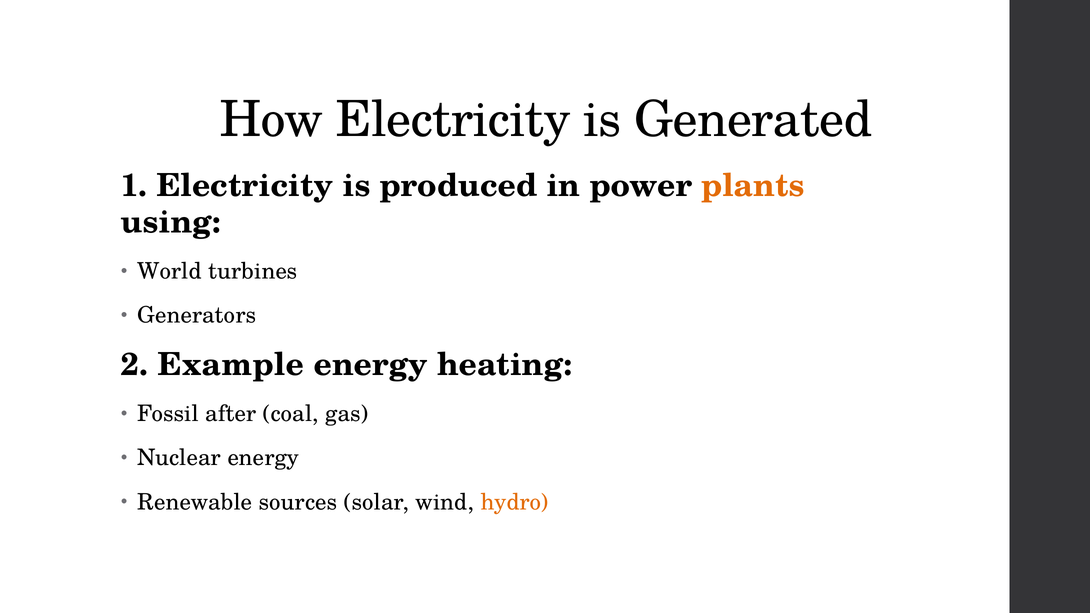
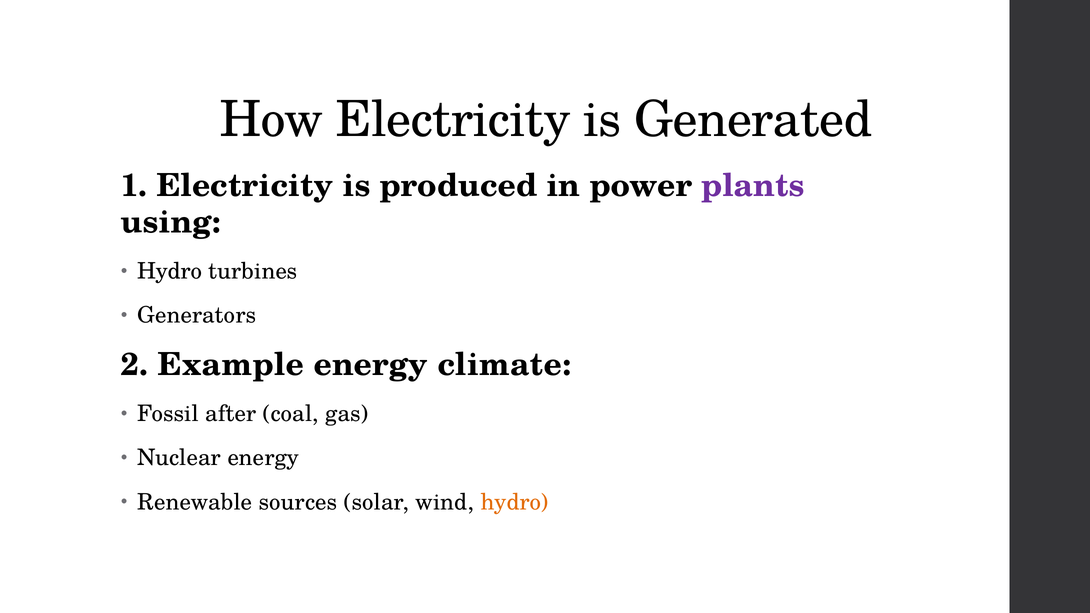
plants colour: orange -> purple (753, 186)
World: World -> Hydro (170, 271)
heating: heating -> climate (504, 365)
